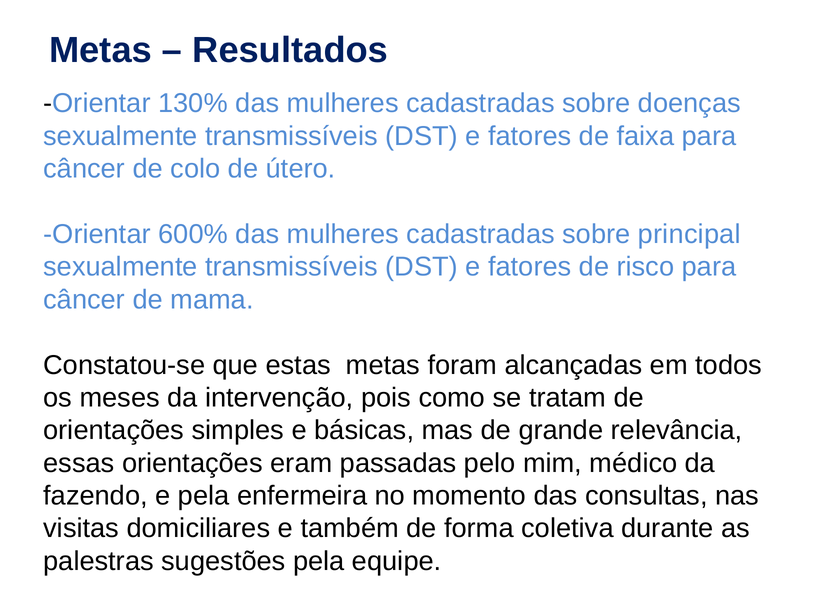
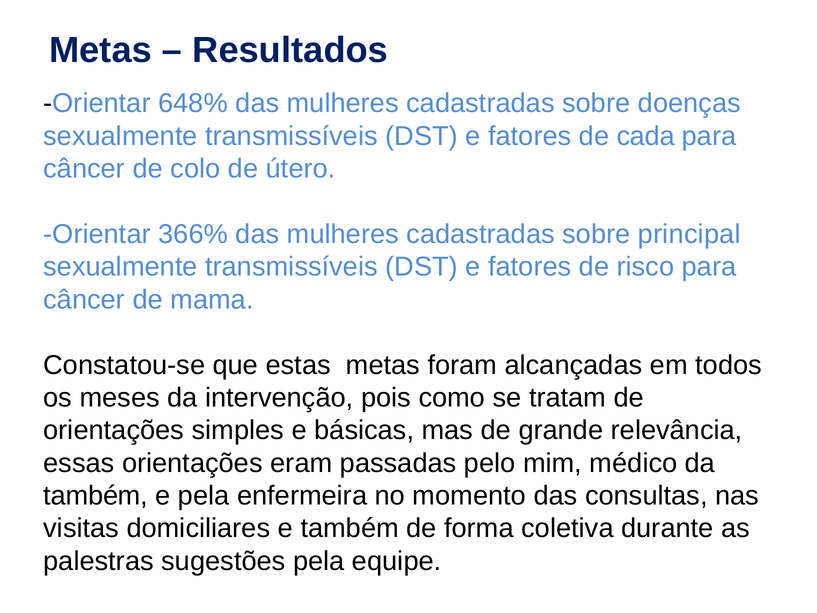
130%: 130% -> 648% (193, 103)
faixa: faixa -> cada (646, 136)
600%: 600% -> 366% (193, 234)
fazendo: fazendo -> também (96, 496)
